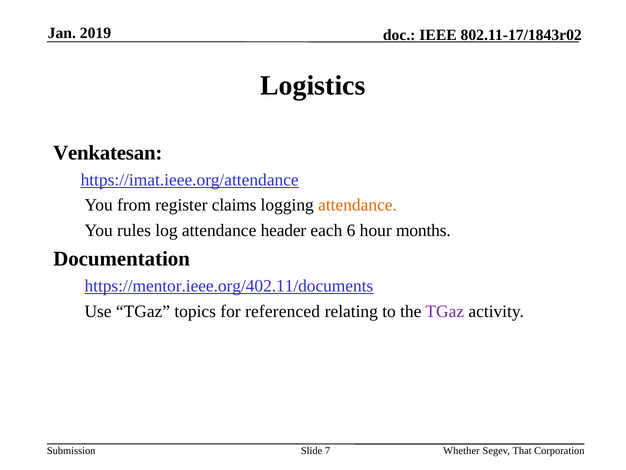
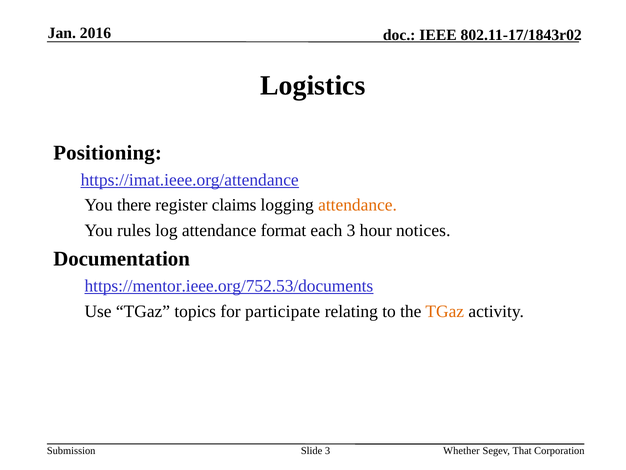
2019: 2019 -> 2016 (95, 33)
Venkatesan: Venkatesan -> Positioning (108, 153)
from: from -> there (134, 205)
header: header -> format (283, 230)
each 6: 6 -> 3 (351, 230)
months: months -> notices (423, 230)
https://mentor.ieee.org/402.11/documents: https://mentor.ieee.org/402.11/documents -> https://mentor.ieee.org/752.53/documents (229, 286)
referenced: referenced -> participate (283, 311)
TGaz colour: purple -> orange (445, 311)
Slide 7: 7 -> 3 (328, 450)
